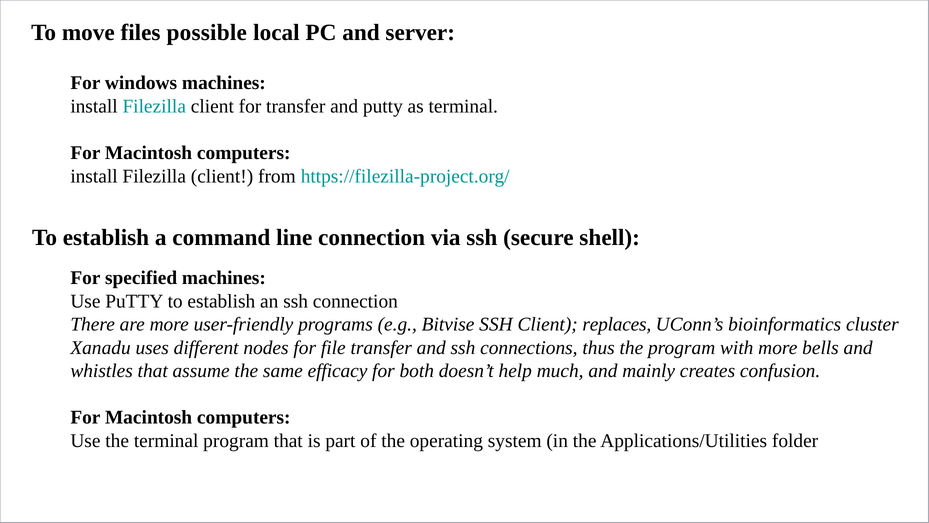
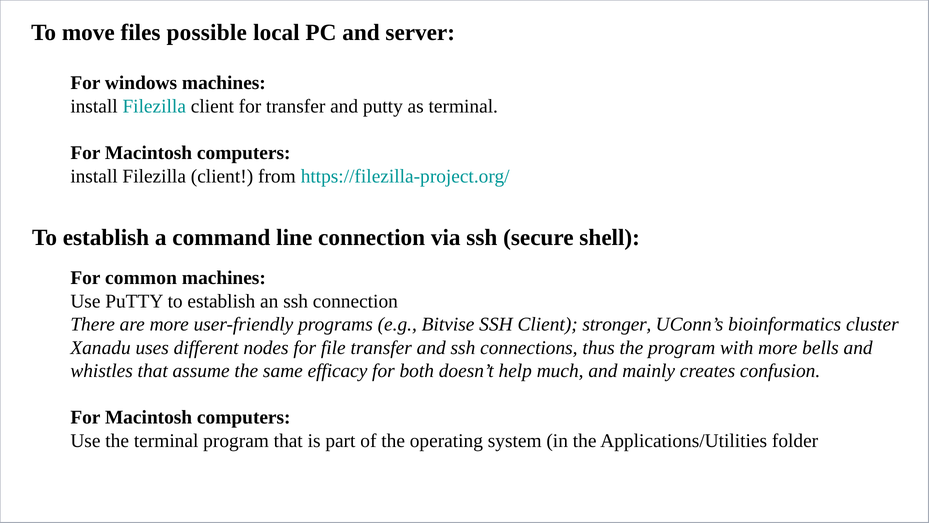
specified: specified -> common (141, 278)
replaces: replaces -> stronger (617, 324)
